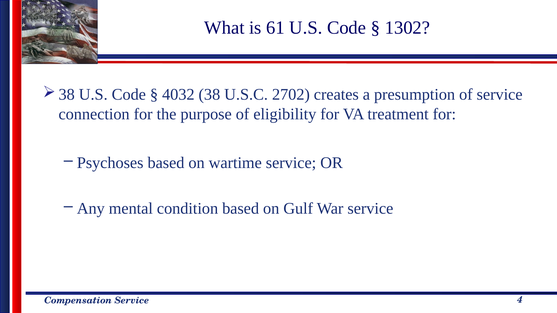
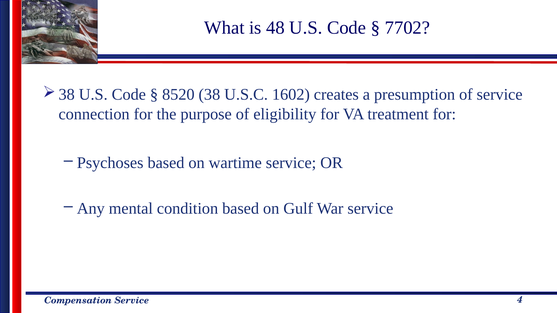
61: 61 -> 48 (275, 28)
1302: 1302 -> 7702 (407, 28)
4032: 4032 -> 8520 (178, 95)
2702: 2702 -> 1602 (291, 95)
